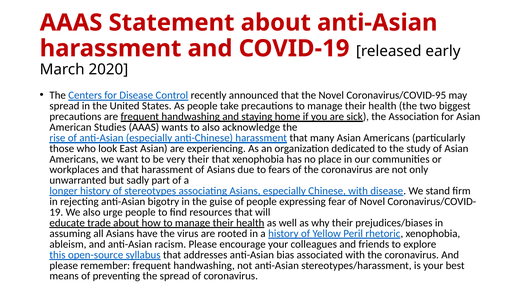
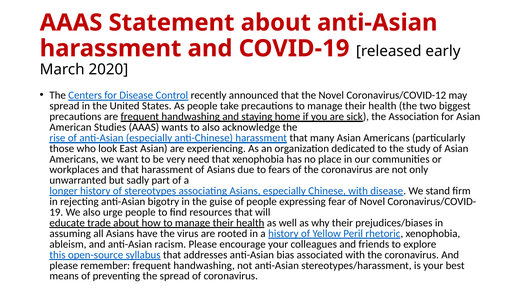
Coronavirus/COVID-95: Coronavirus/COVID-95 -> Coronavirus/COVID-12 (396, 95)
very their: their -> need (199, 159)
